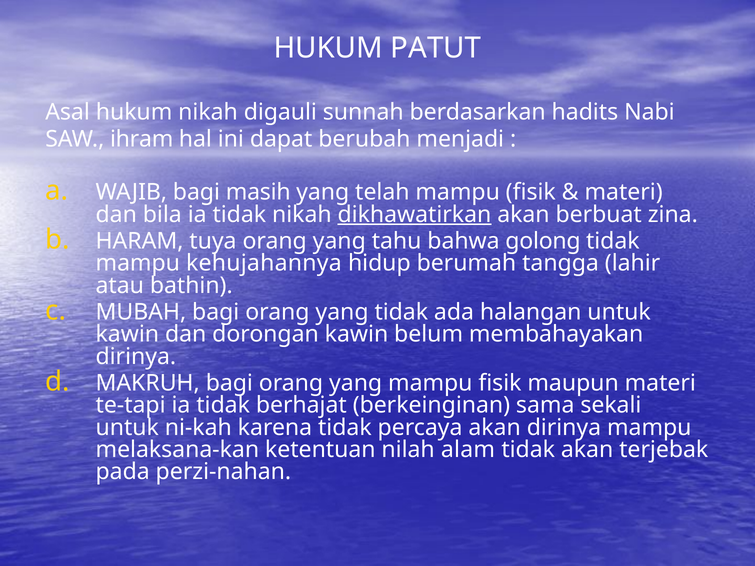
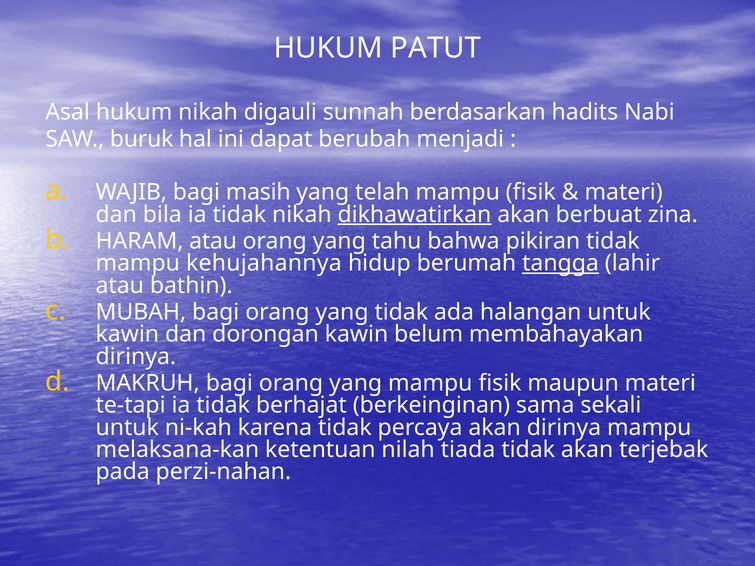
ihram: ihram -> buruk (142, 139)
HARAM tuya: tuya -> atau (213, 241)
golong: golong -> pikiran (543, 241)
tangga underline: none -> present (561, 263)
alam: alam -> tiada (468, 450)
